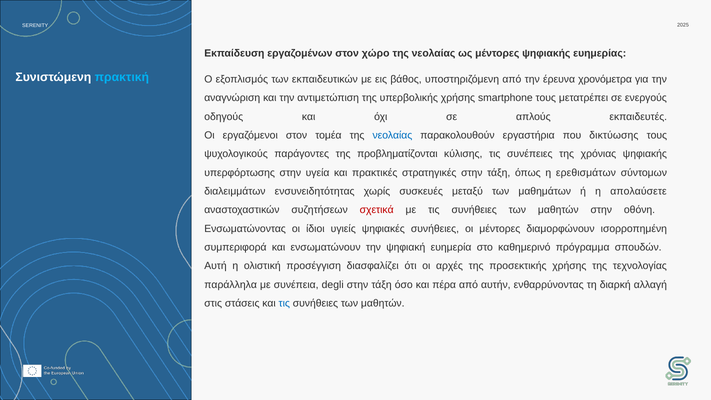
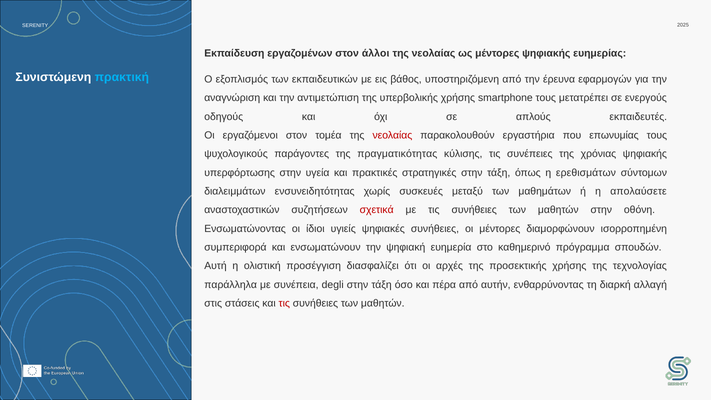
χώρο: χώρο -> άλλοι (376, 53)
χρονόμετρα: χρονόμετρα -> εφαρμογών (605, 79)
νεολαίας colour: blue -> red (392, 135)
δικτύωσης: δικτύωσης -> επωνυμίας (614, 135)
προβληματίζονται: προβληματίζονται -> πραγματικότητας (397, 154)
τις colour: blue -> red (284, 303)
